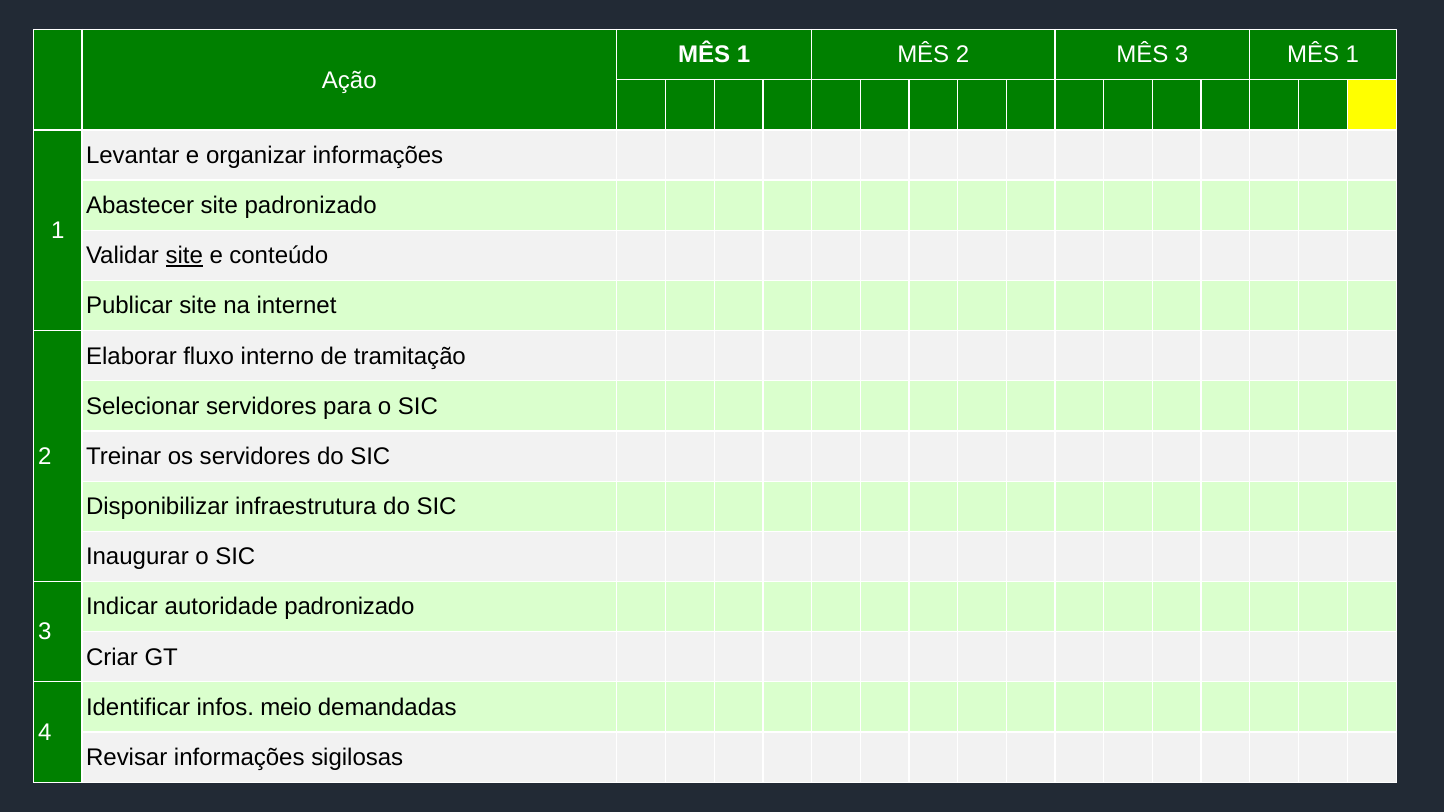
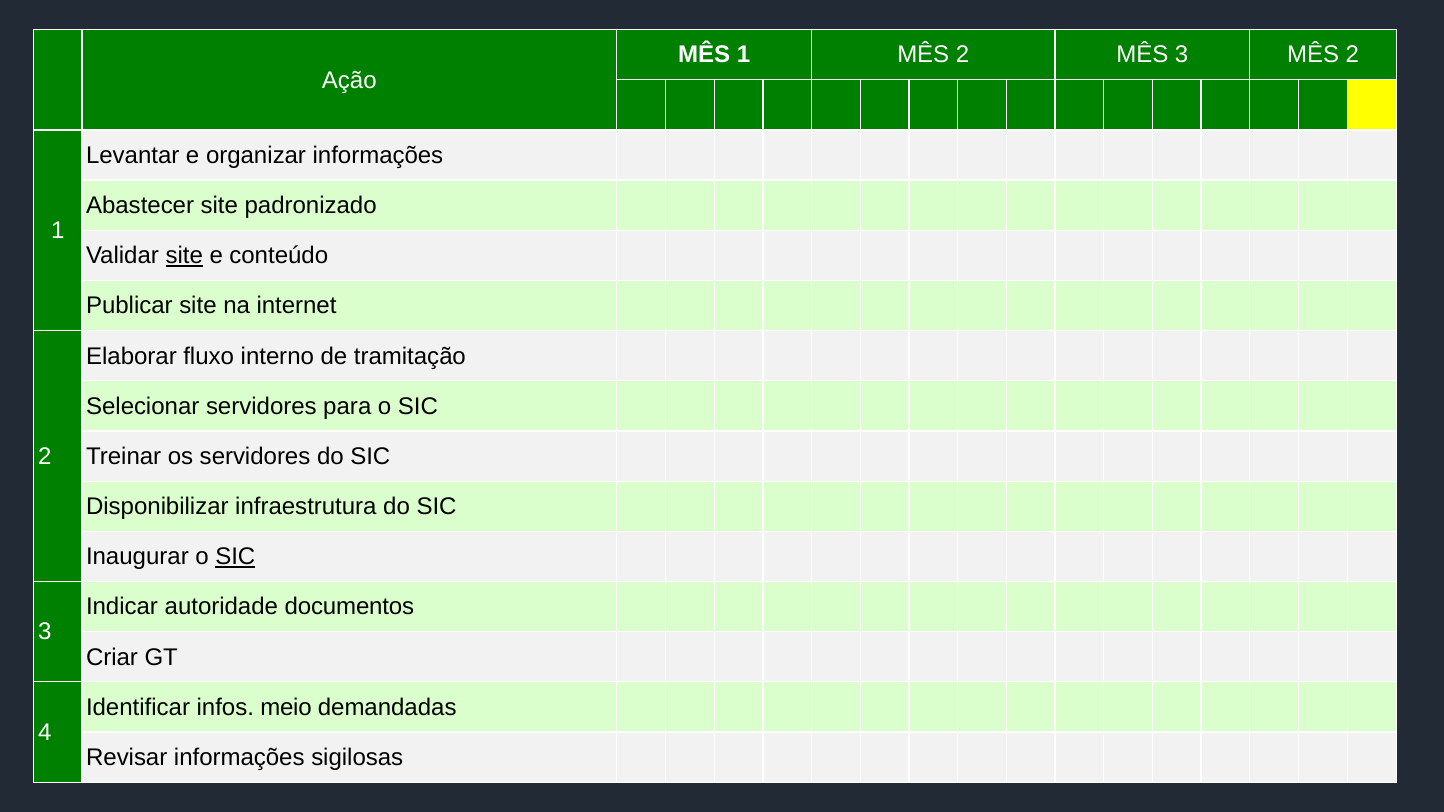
3 MÊS 1: 1 -> 2 (1352, 55)
SIC underline: none -> present (235, 557)
autoridade padronizado: padronizado -> documentos (349, 607)
